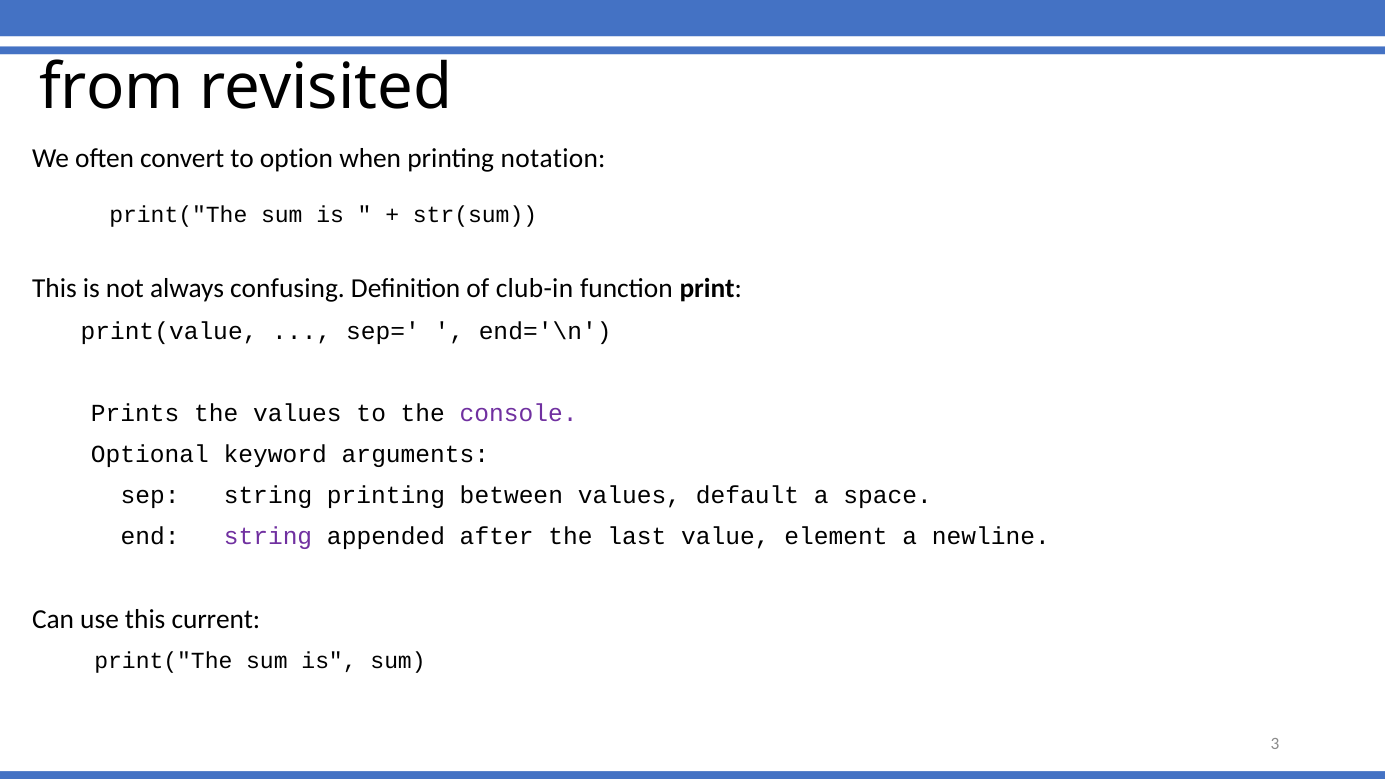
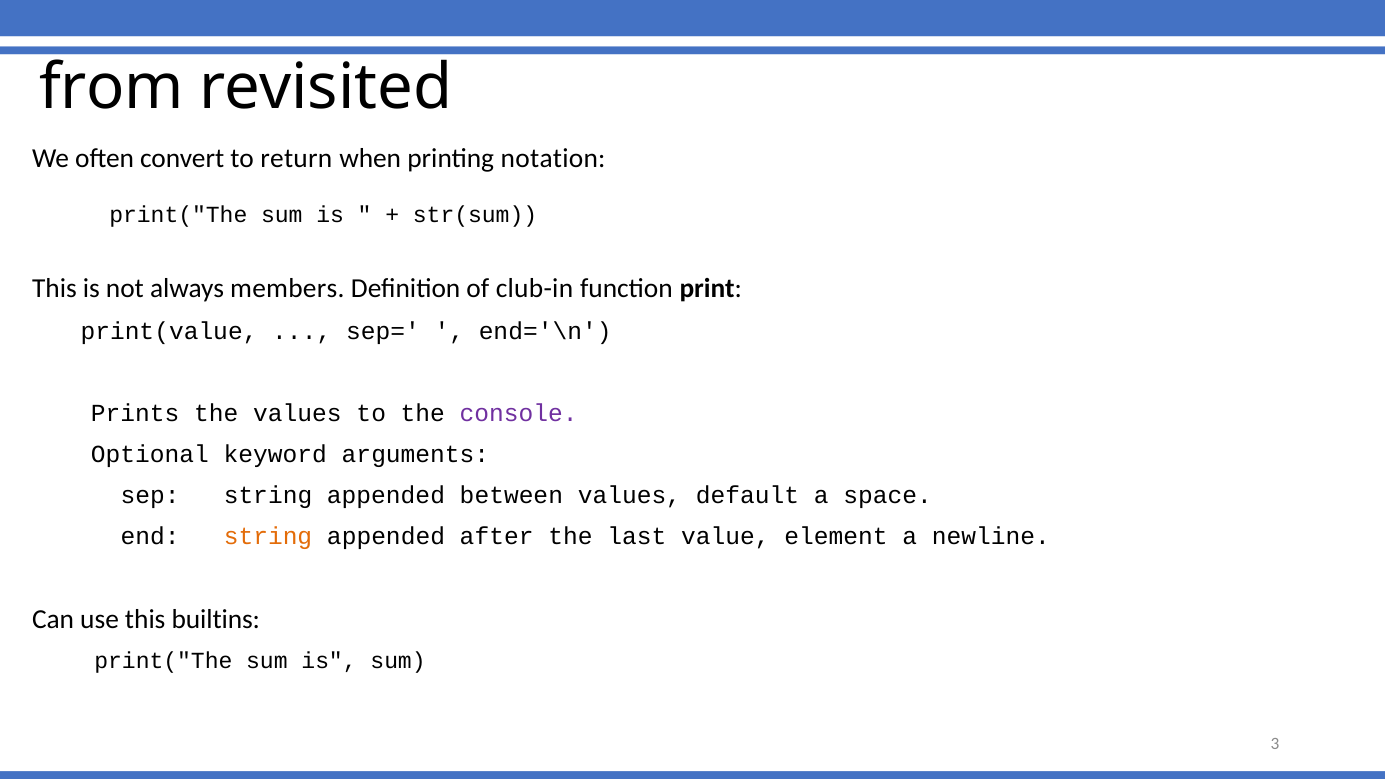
option: option -> return (296, 159)
confusing: confusing -> members (287, 289)
sep string printing: printing -> appended (386, 495)
string colour: purple -> orange (268, 536)
current: current -> builtins (216, 619)
